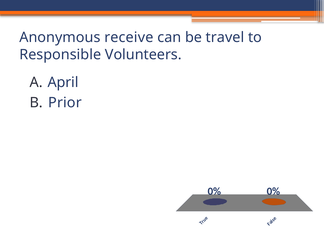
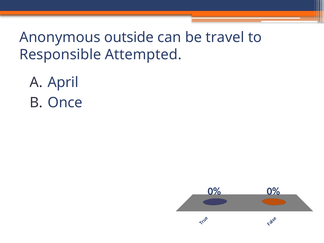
receive: receive -> outside (129, 37)
Volunteers: Volunteers -> Attempted (143, 55)
Prior: Prior -> Once (65, 103)
